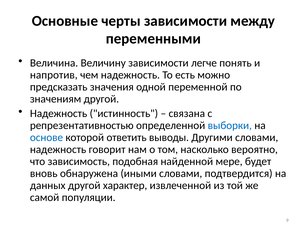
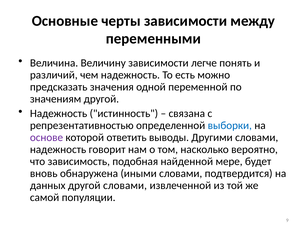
напротив: напротив -> различий (54, 75)
основе colour: blue -> purple (46, 137)
другой характер: характер -> словами (125, 185)
